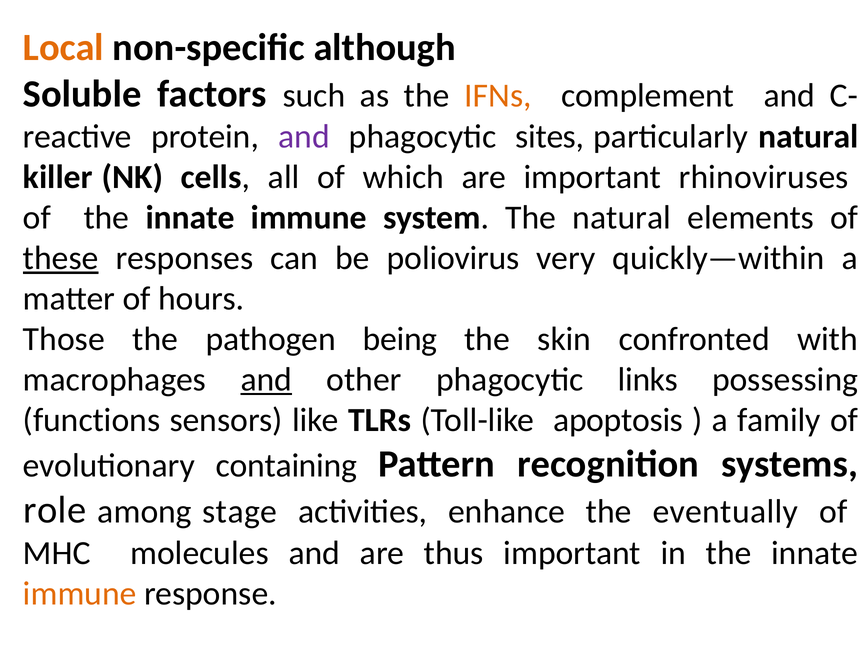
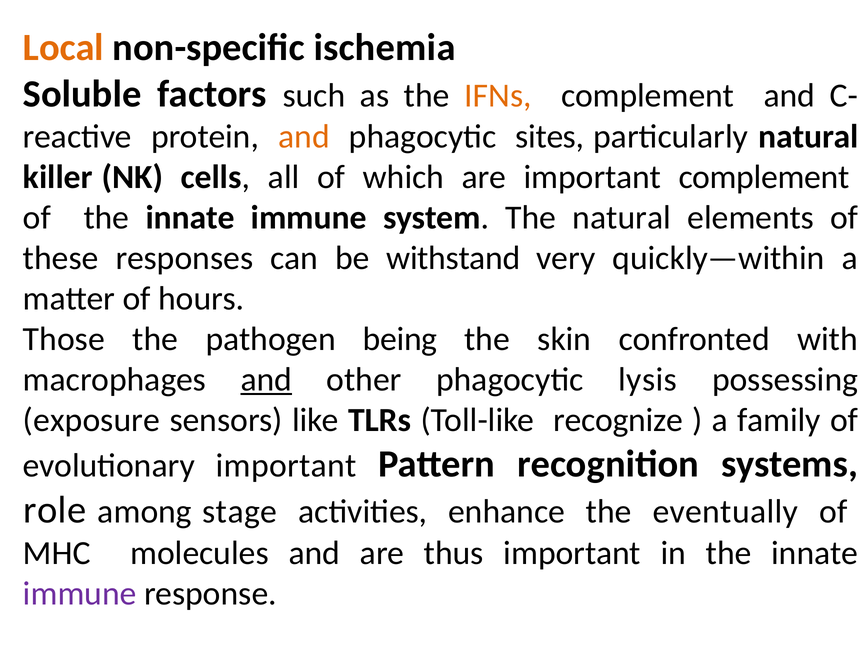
although: although -> ischemia (385, 48)
and colour: purple -> orange (304, 137)
important rhinoviruses: rhinoviruses -> complement (764, 177)
these underline: present -> none (61, 258)
poliovirus: poliovirus -> withstand (453, 258)
links: links -> lysis (648, 380)
functions: functions -> exposure (92, 420)
apoptosis: apoptosis -> recognize (618, 420)
evolutionary containing: containing -> important (286, 466)
immune colour: orange -> purple (80, 594)
